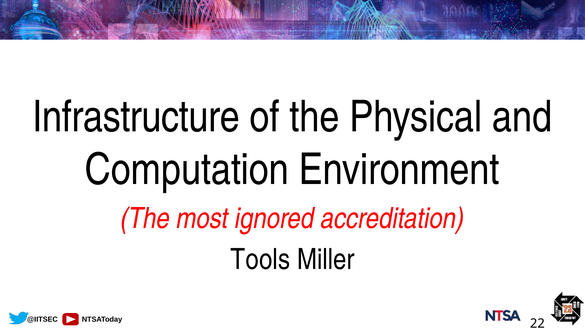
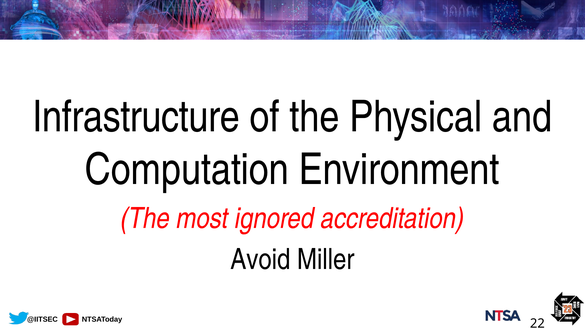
Tools: Tools -> Avoid (260, 259)
